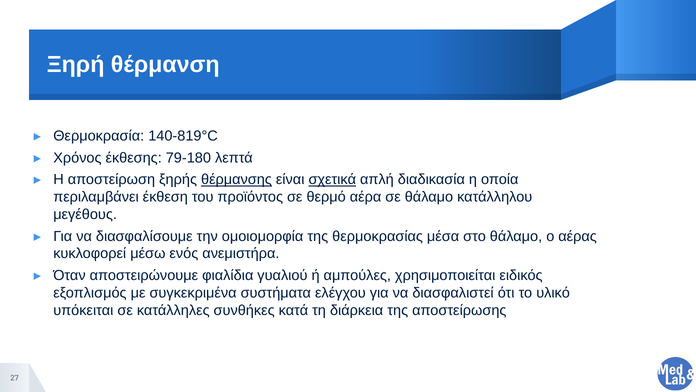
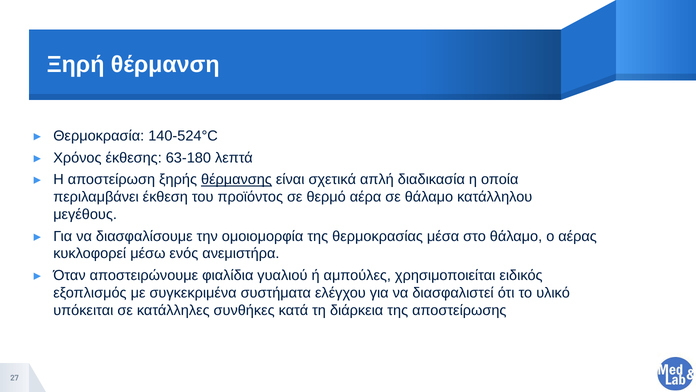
140-819°C: 140-819°C -> 140-524°C (183, 136)
79-180: 79-180 -> 63-180 (188, 158)
σχετικά underline: present -> none (332, 179)
